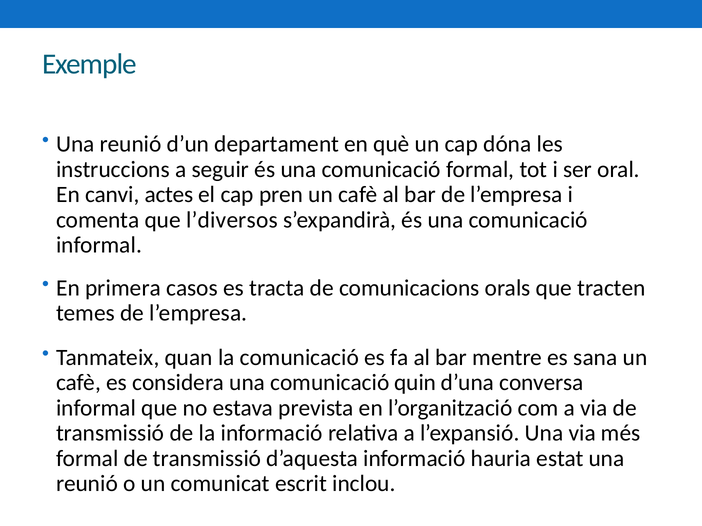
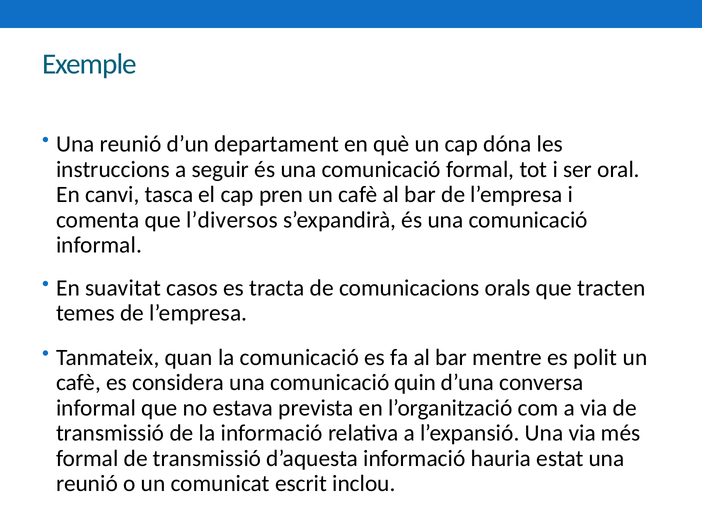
actes: actes -> tasca (169, 195)
primera: primera -> suavitat (123, 288)
sana: sana -> polit (595, 358)
